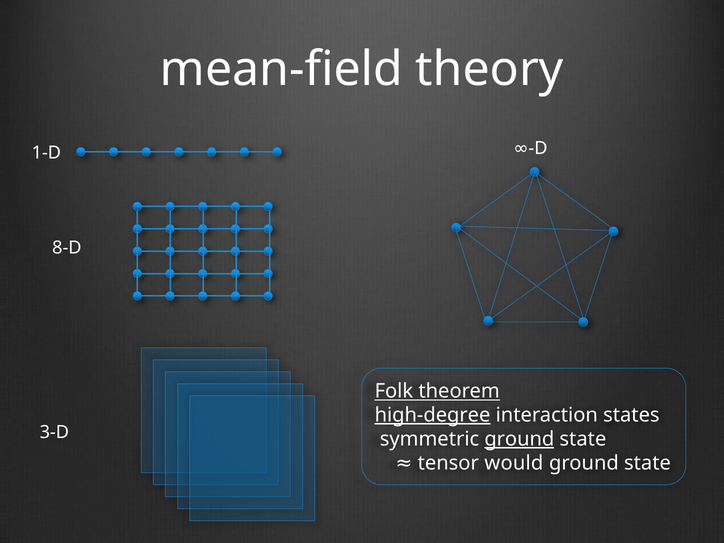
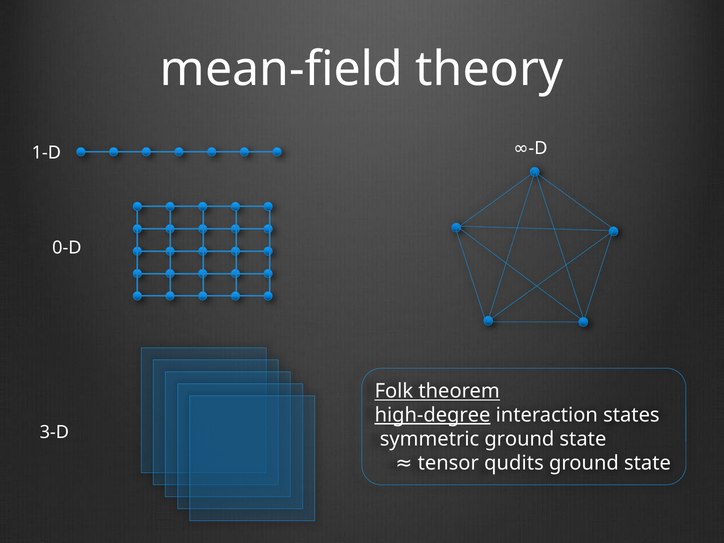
8-D: 8-D -> 0-D (67, 248)
ground underline: present -> none (519, 439)
would: would -> qudits (514, 463)
